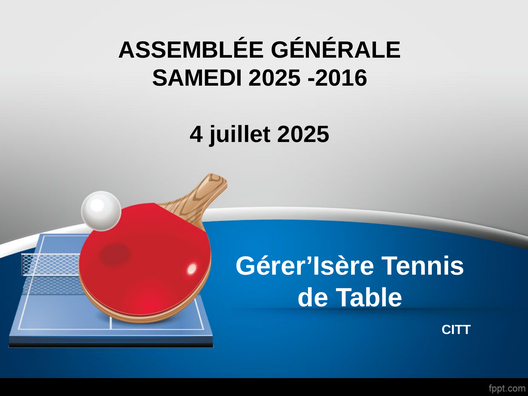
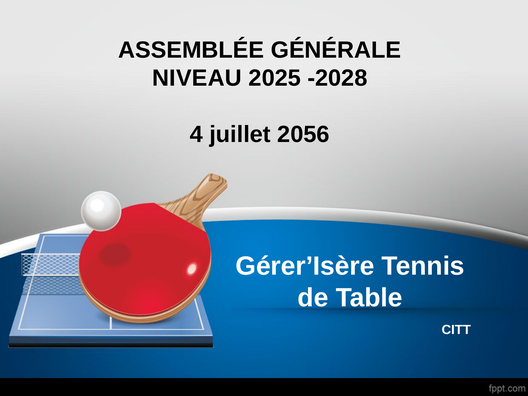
SAMEDI: SAMEDI -> NIVEAU (197, 78)
-2016: -2016 -> -2028 (337, 78)
juillet 2025: 2025 -> 2056 (303, 134)
